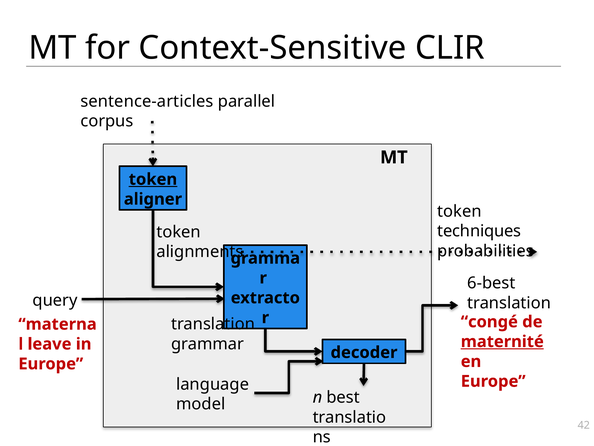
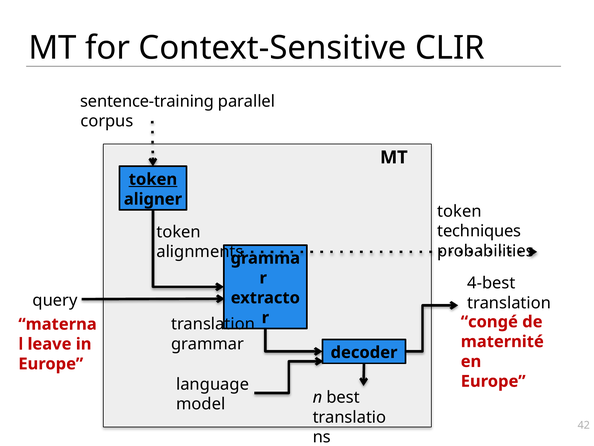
sentence-articles: sentence-articles -> sentence-training (147, 101)
6-best: 6-best -> 4-best (491, 283)
maternité underline: present -> none (502, 341)
